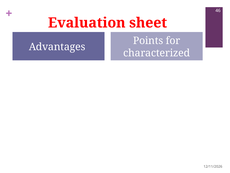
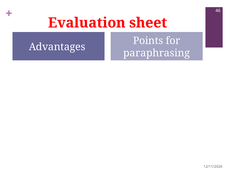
characterized: characterized -> paraphrasing (157, 53)
